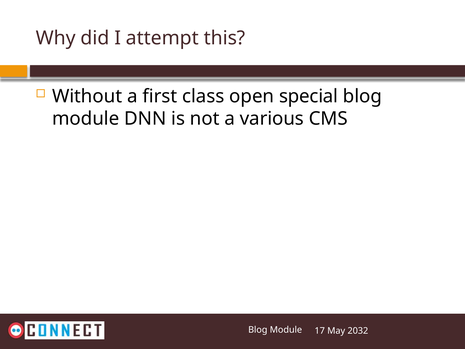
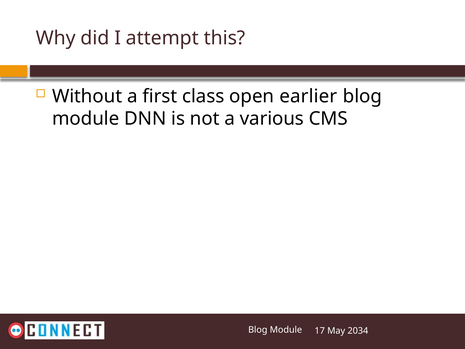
special: special -> earlier (308, 96)
2032: 2032 -> 2034 (358, 330)
